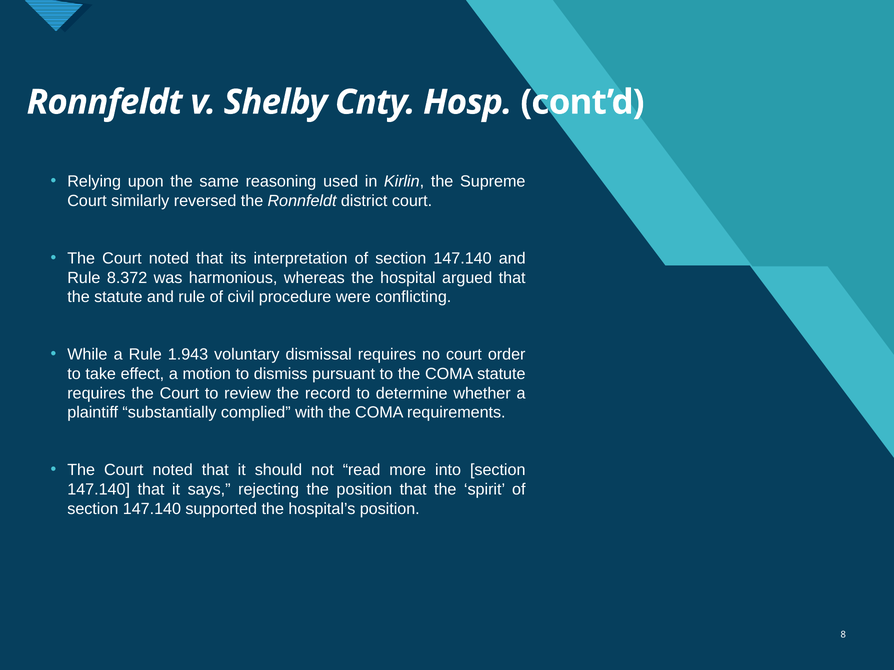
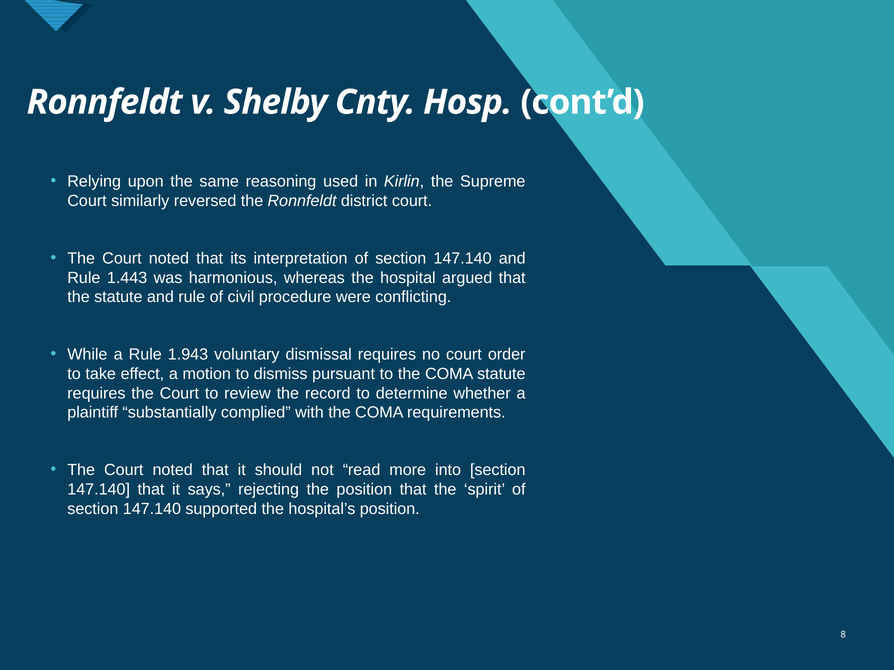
8.372: 8.372 -> 1.443 (127, 278)
